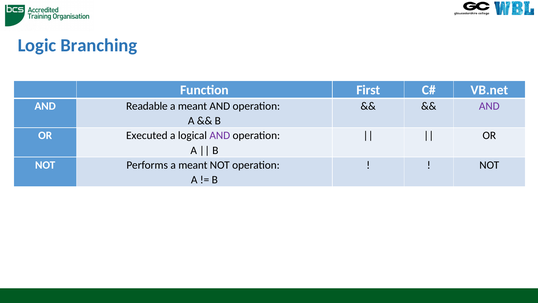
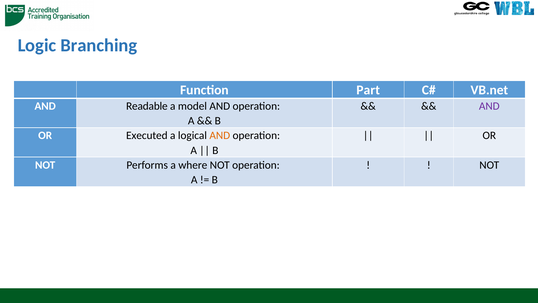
First: First -> Part (368, 90)
meant: meant -> model (192, 106)
AND colour: purple -> orange (220, 135)
Performs a meant: meant -> where (193, 165)
